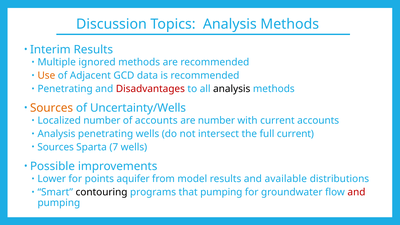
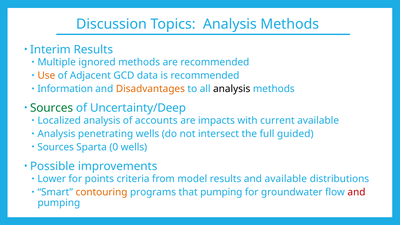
Penetrating: Penetrating -> Information (65, 89)
Disadvantages colour: red -> orange (150, 89)
Sources colour: orange -> green (52, 108)
Uncertainty/Wells: Uncertainty/Wells -> Uncertainty/Deep (138, 108)
Localized number: number -> analysis (102, 121)
are number: number -> impacts (216, 121)
current accounts: accounts -> available (318, 121)
full current: current -> guided (295, 134)
7: 7 -> 0 (114, 147)
aquifer: aquifer -> criteria (133, 179)
contouring colour: black -> orange (102, 192)
